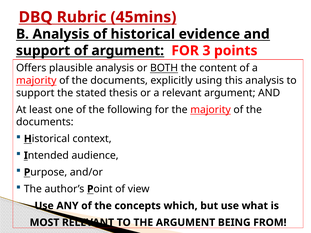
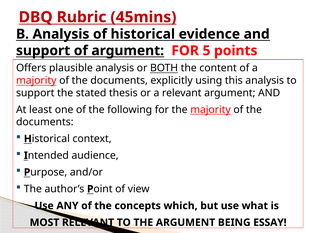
3: 3 -> 5 (206, 51)
FROM: FROM -> ESSAY (270, 223)
